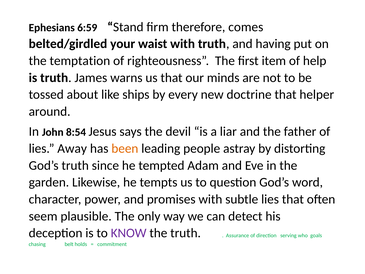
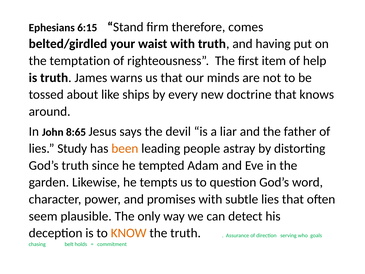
6:59: 6:59 -> 6:15 (87, 28)
helper: helper -> knows (317, 95)
8:54: 8:54 -> 8:65 (76, 132)
Away: Away -> Study (72, 148)
KNOW colour: purple -> orange (129, 233)
